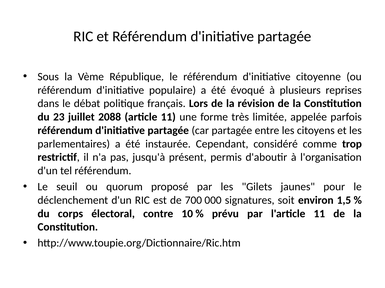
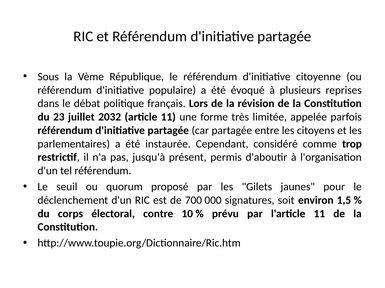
2088: 2088 -> 2032 (110, 117)
